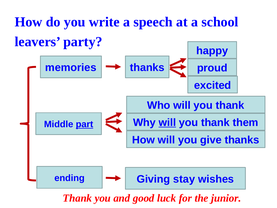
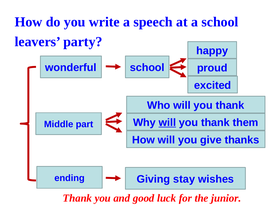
memories: memories -> wonderful (71, 68)
thanks: thanks -> school (147, 68)
part underline: present -> none (84, 124)
